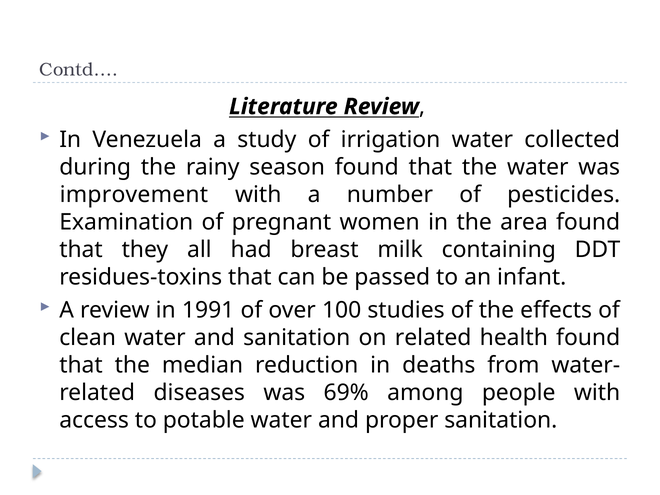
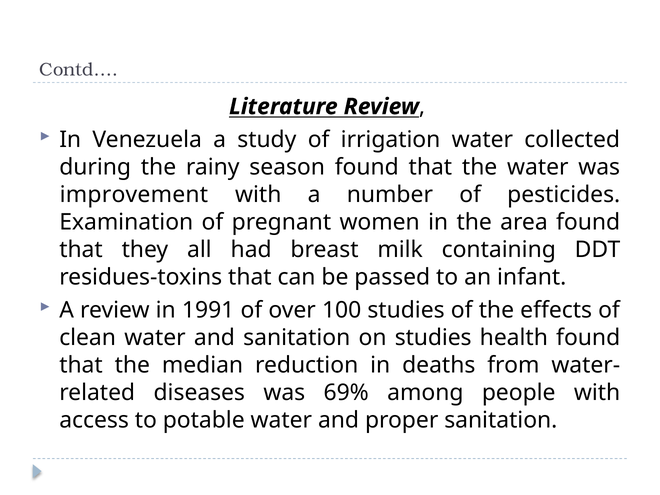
on related: related -> studies (433, 338)
